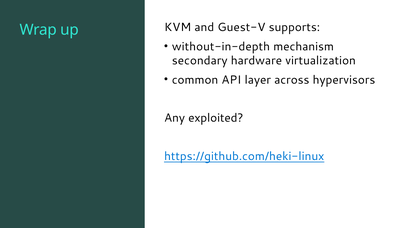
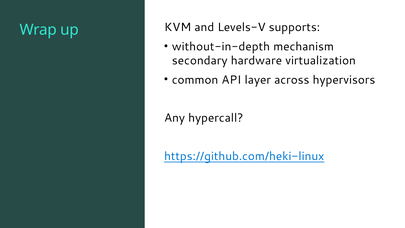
Guest-V: Guest-V -> Levels-V (241, 27)
exploited: exploited -> hypercall (216, 118)
